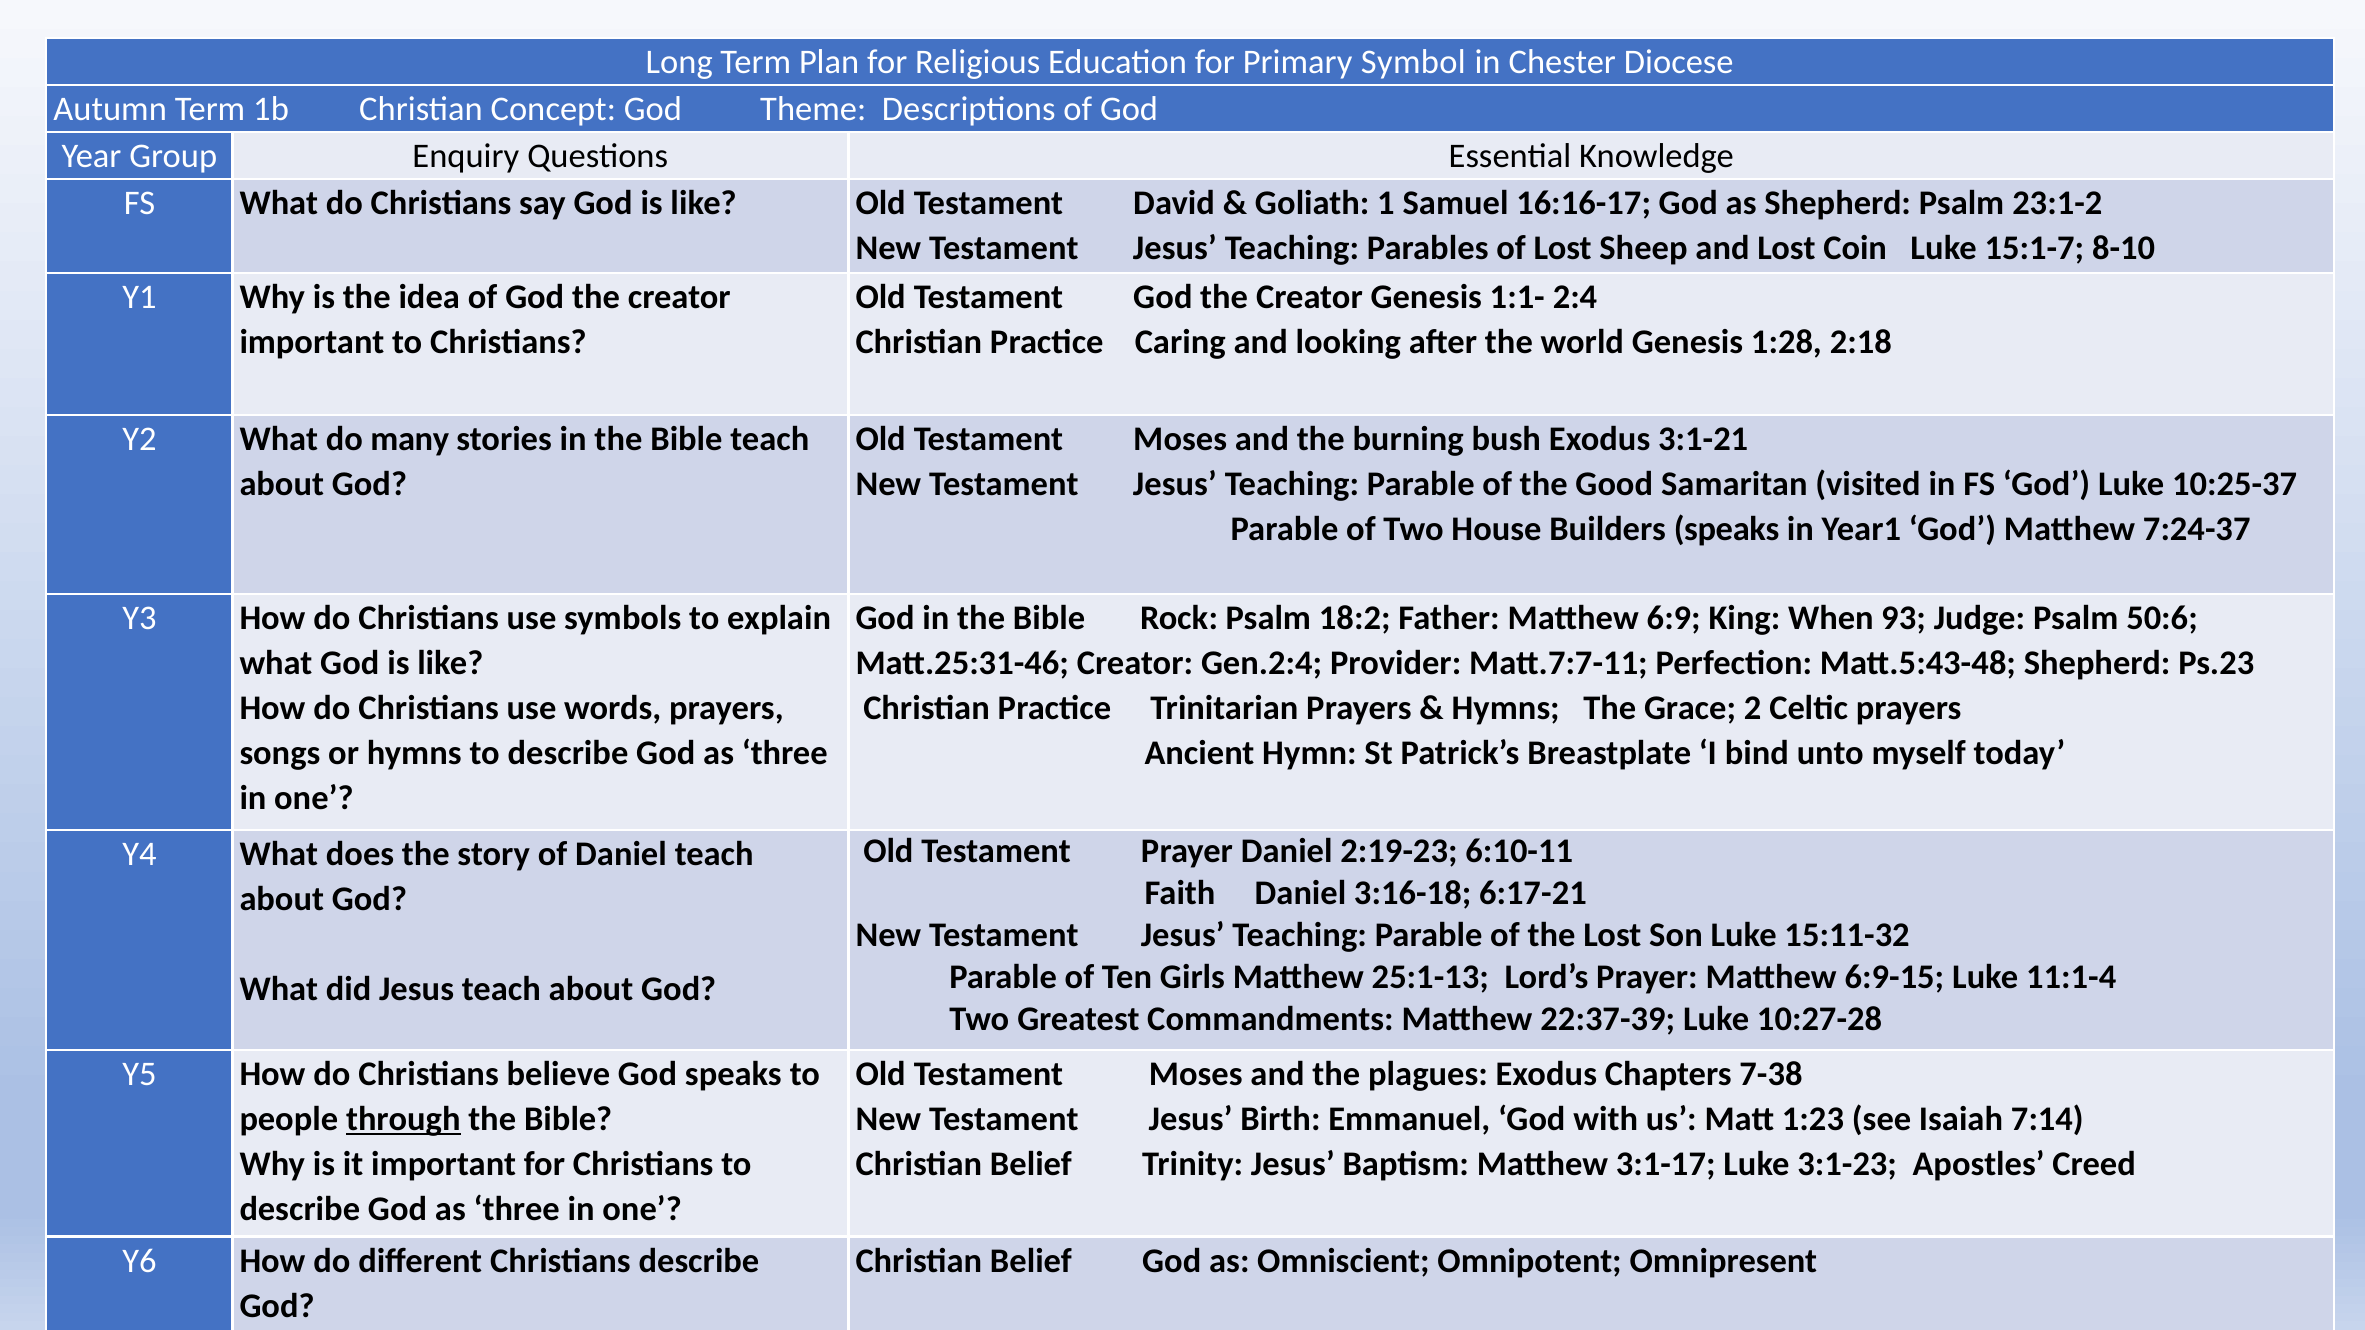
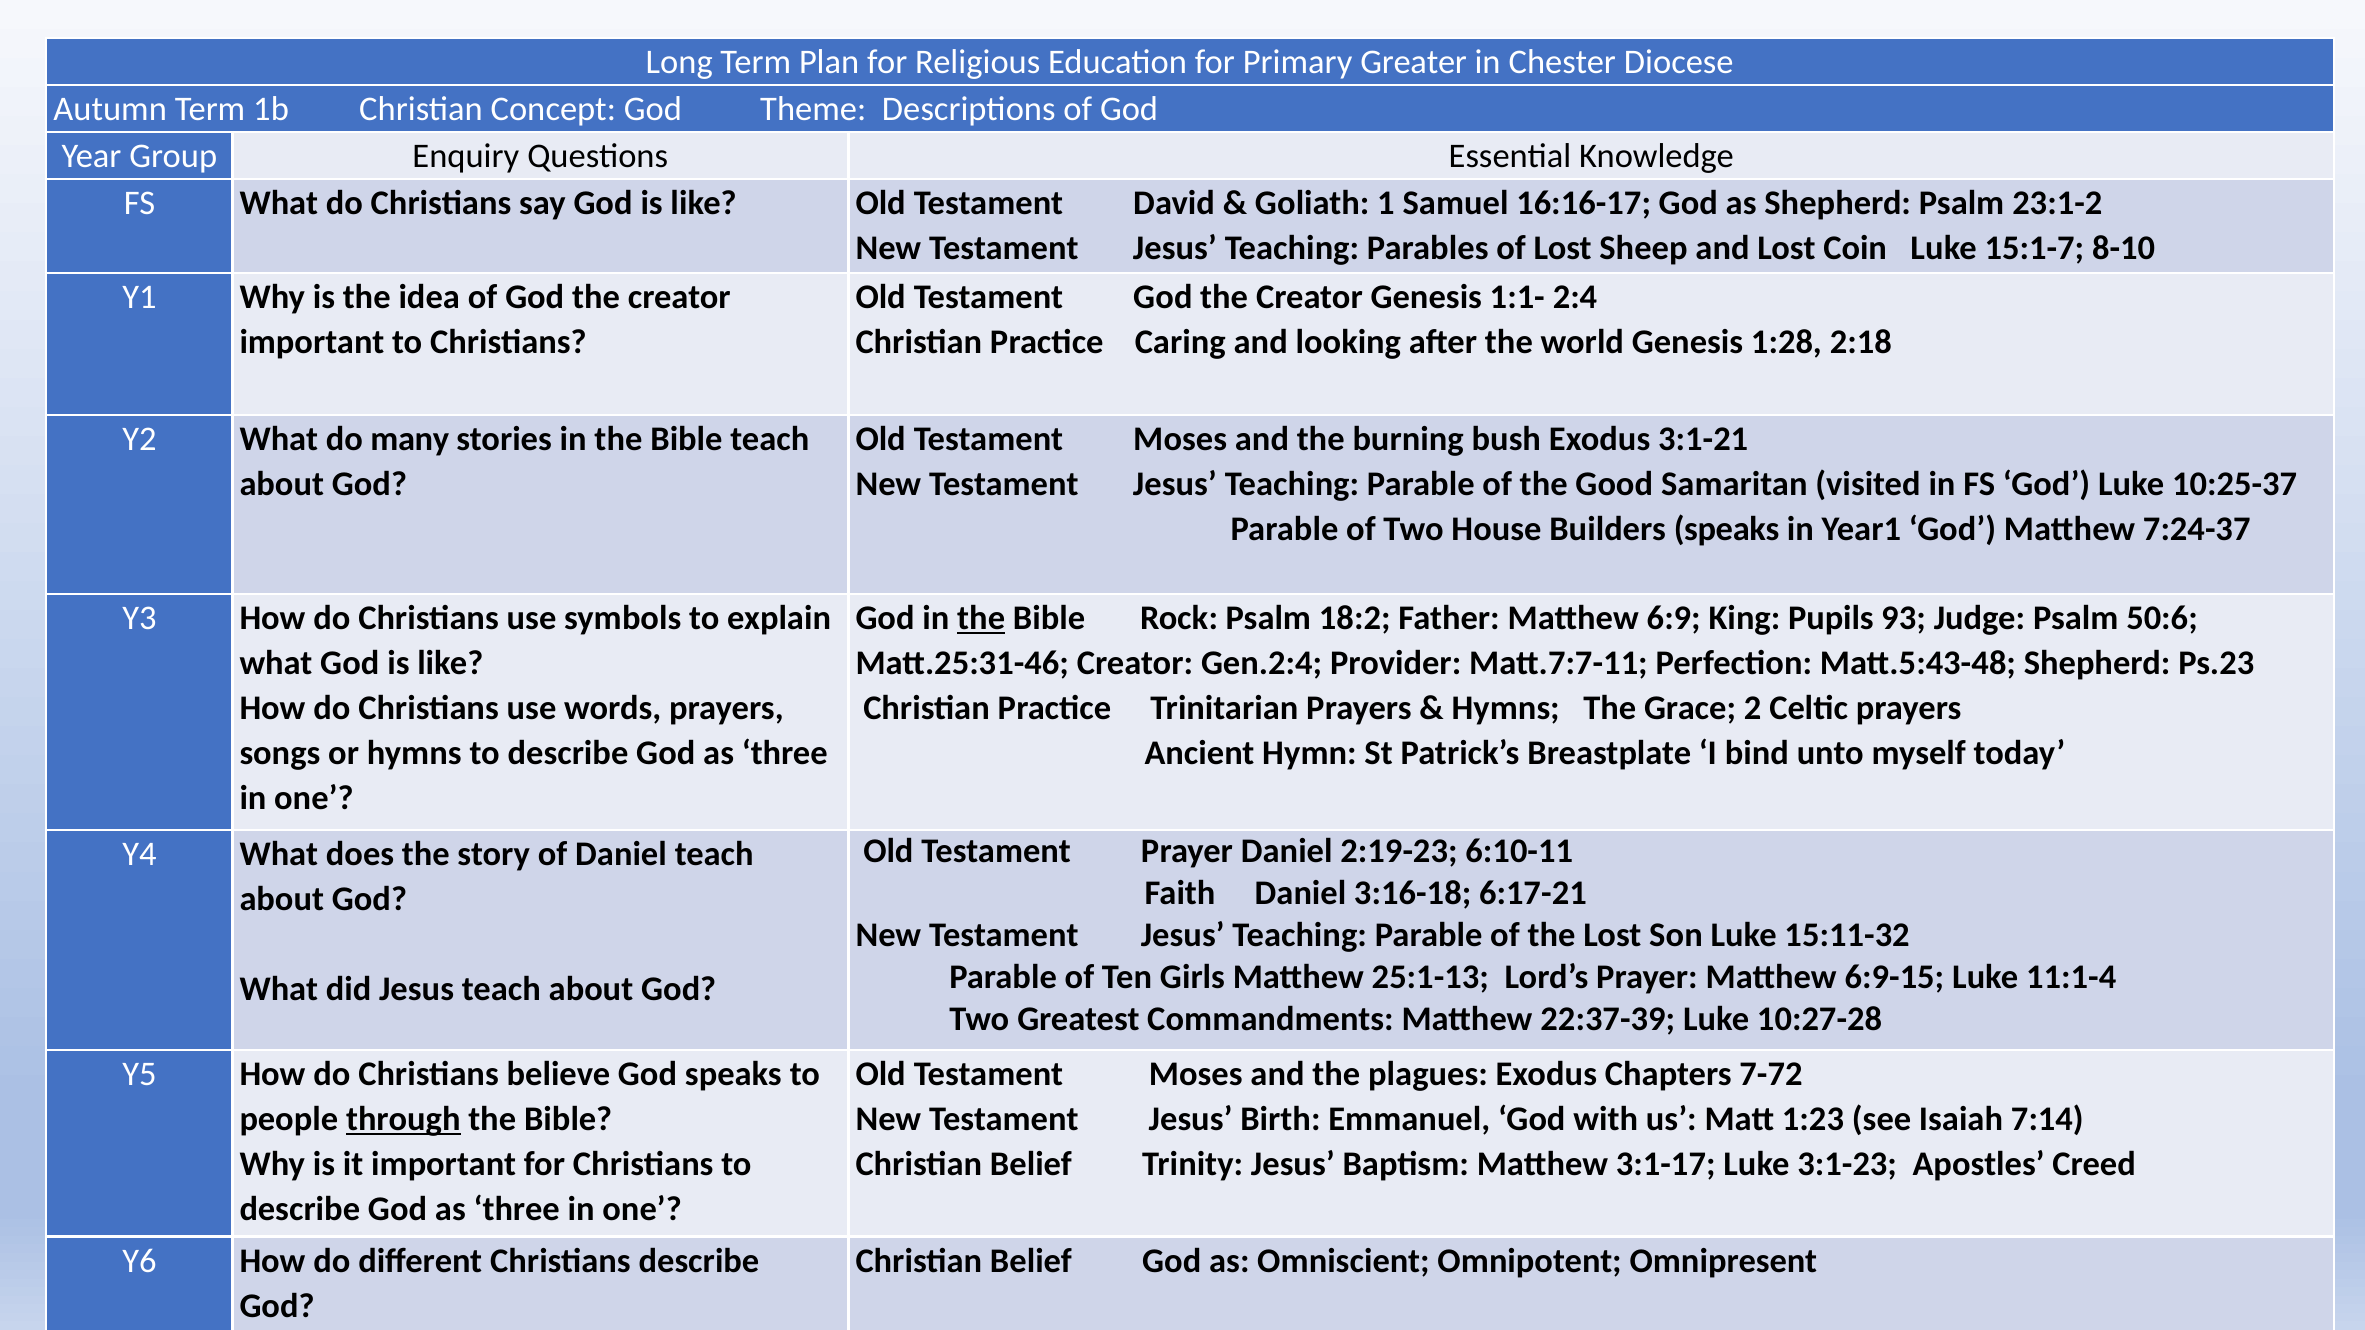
Symbol: Symbol -> Greater (1414, 62)
the underline: none -> present (981, 619)
When: When -> Pupils (1831, 619)
7-38: 7-38 -> 7-72 (1771, 1075)
